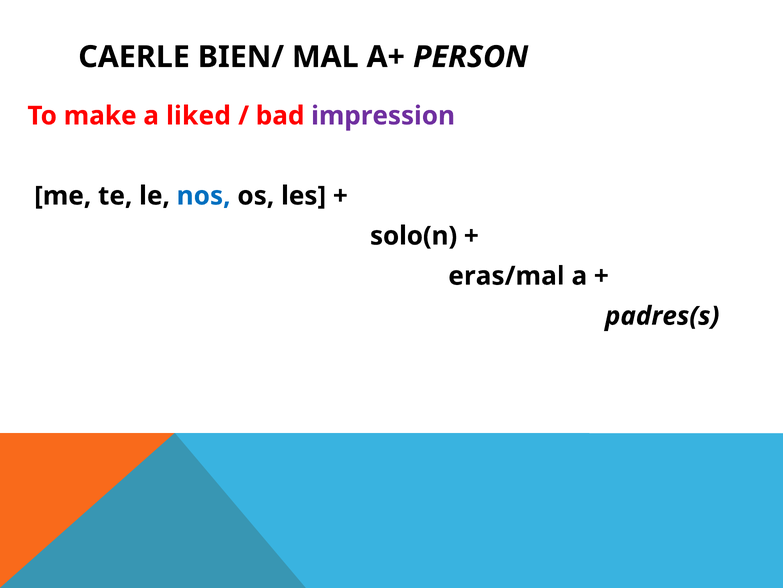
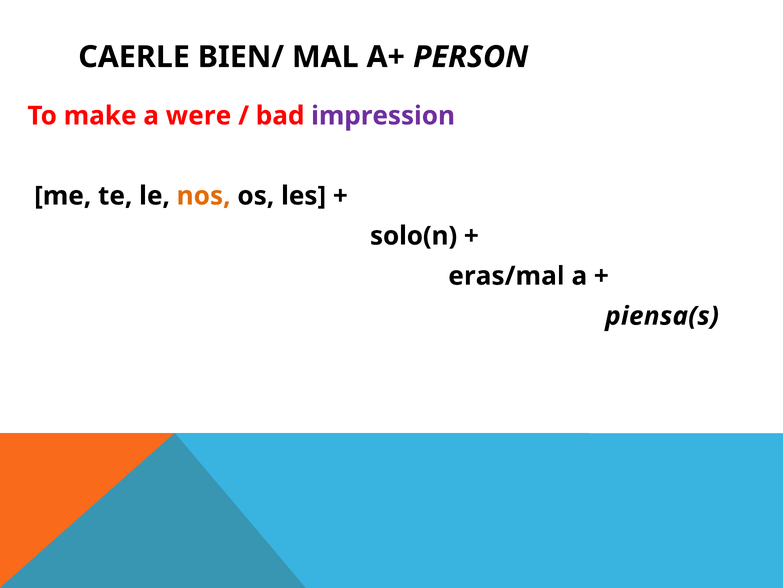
liked: liked -> were (198, 116)
nos colour: blue -> orange (204, 196)
padres(s: padres(s -> piensa(s (662, 316)
